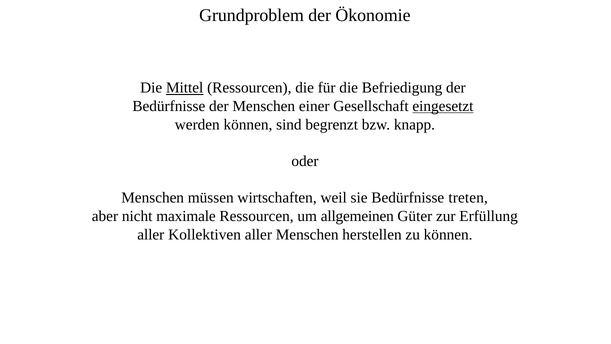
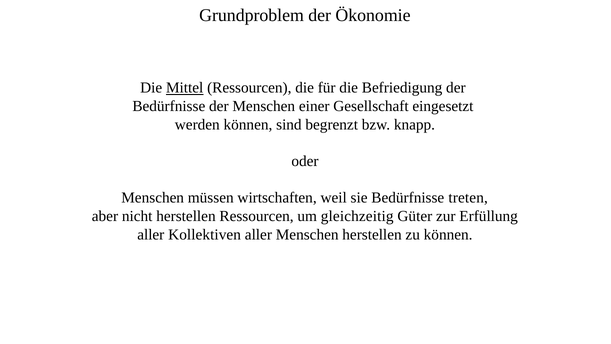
eingesetzt underline: present -> none (443, 106)
nicht maximale: maximale -> herstellen (186, 216)
allgemeinen: allgemeinen -> gleichzeitig (357, 216)
